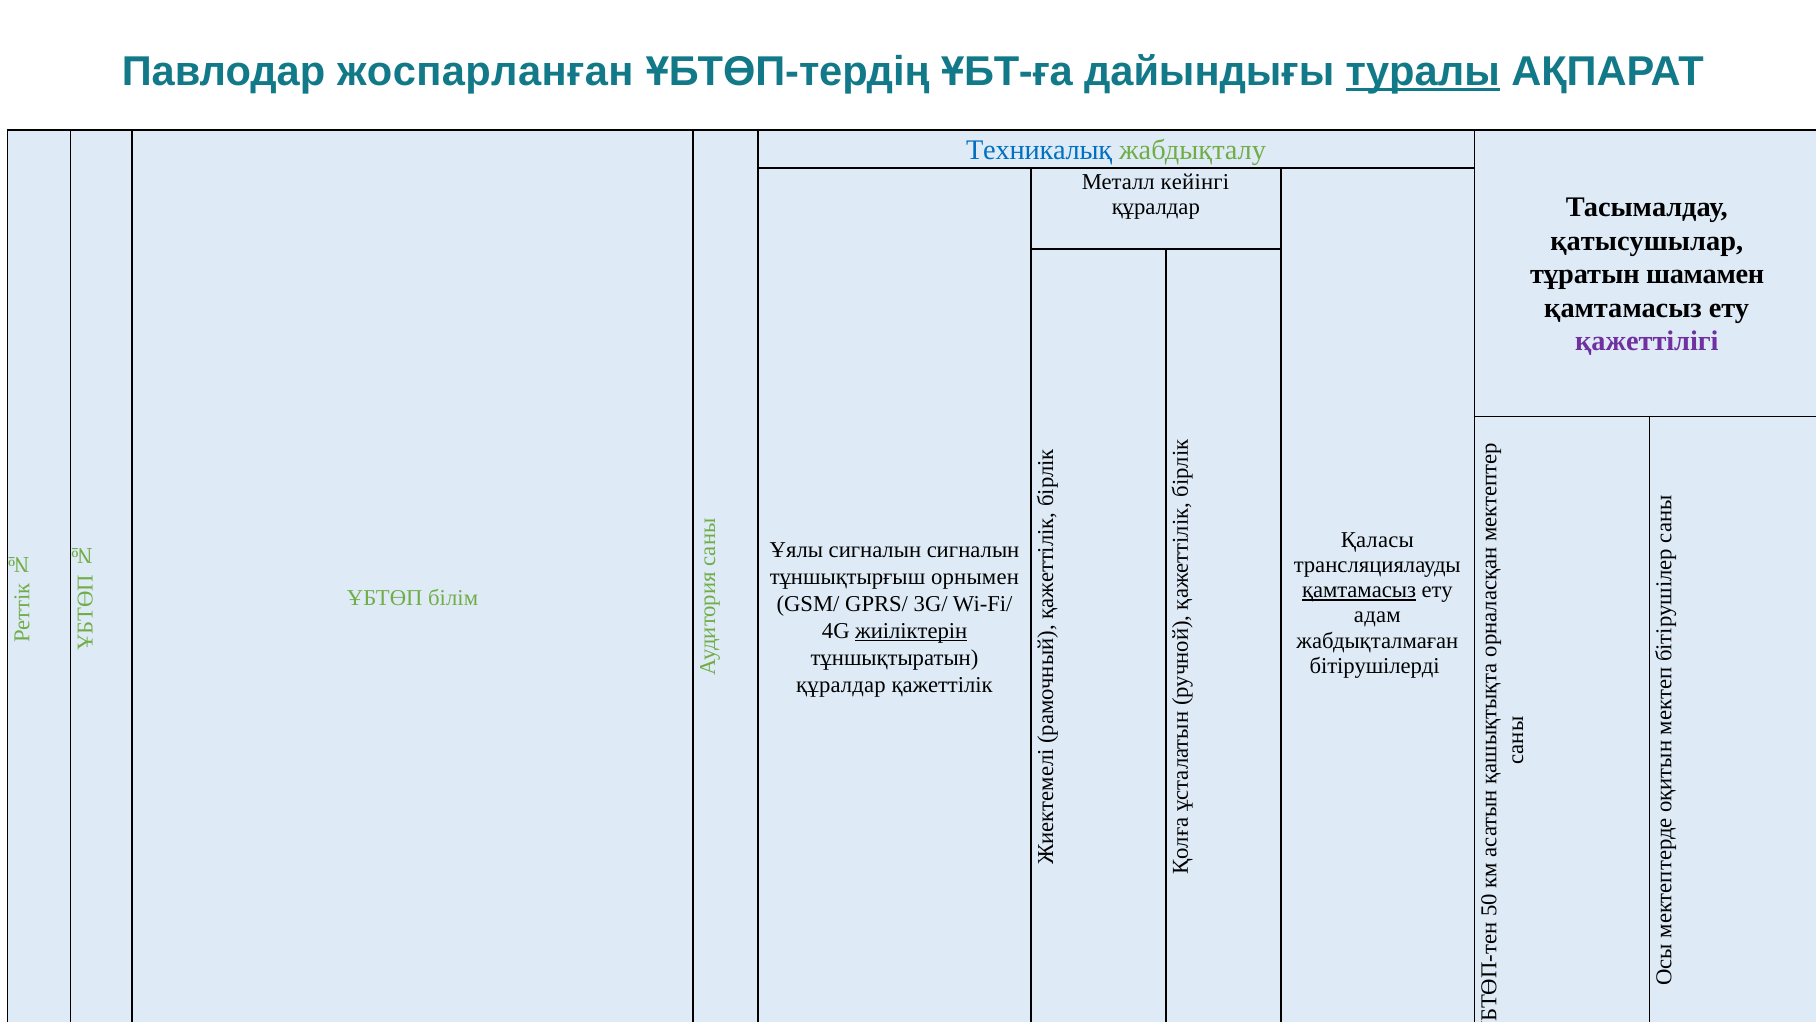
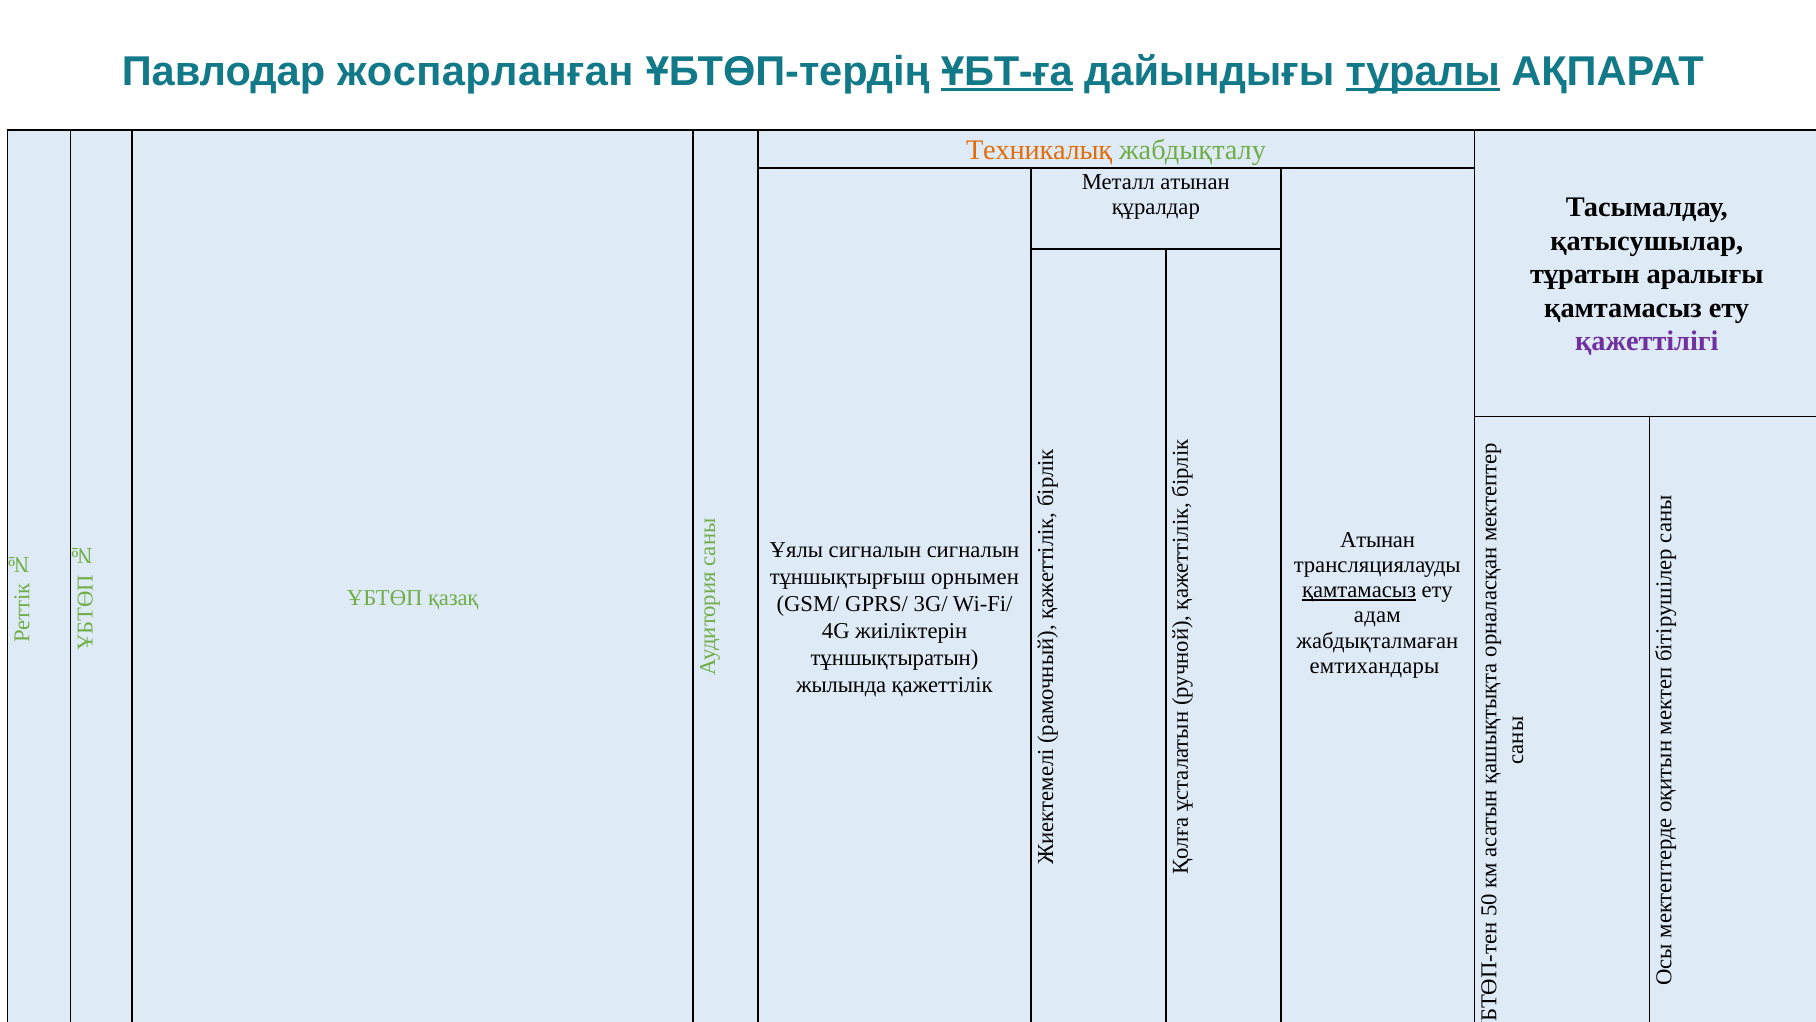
ҰБТ-ға underline: none -> present (1007, 72)
Техникалық colour: blue -> orange (1039, 150)
Металл кейінгі: кейінгі -> атынан (1195, 182)
шамамен: шамамен -> аралығы (1705, 274)
Қаласы: Қаласы -> Атынан (1378, 540)
білім: білім -> қазақ (453, 598)
жиіліктерін underline: present -> none (911, 631)
бітірушілерді: бітірушілерді -> емтихандары (1375, 666)
құралдар: құралдар -> жылында (841, 685)
